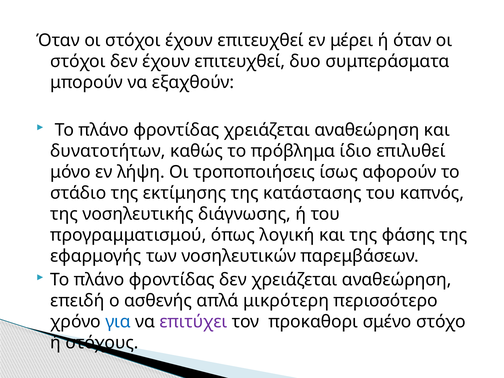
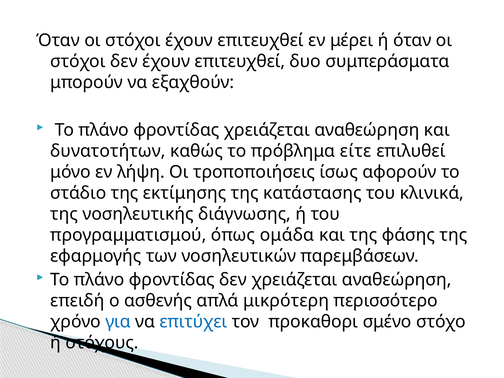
ίδιο: ίδιο -> είτε (356, 151)
καπνός: καπνός -> κλινικά (432, 193)
λογική: λογική -> ομάδα (287, 235)
επιτύχει colour: purple -> blue (193, 322)
